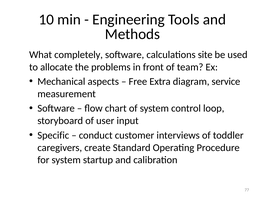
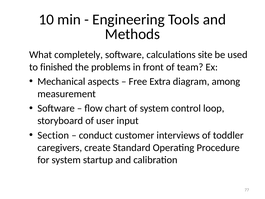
allocate: allocate -> finished (56, 67)
service: service -> among (226, 81)
Specific: Specific -> Section (53, 135)
